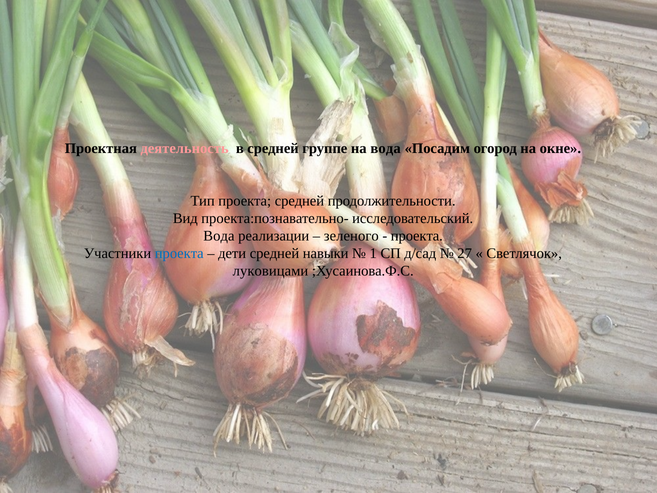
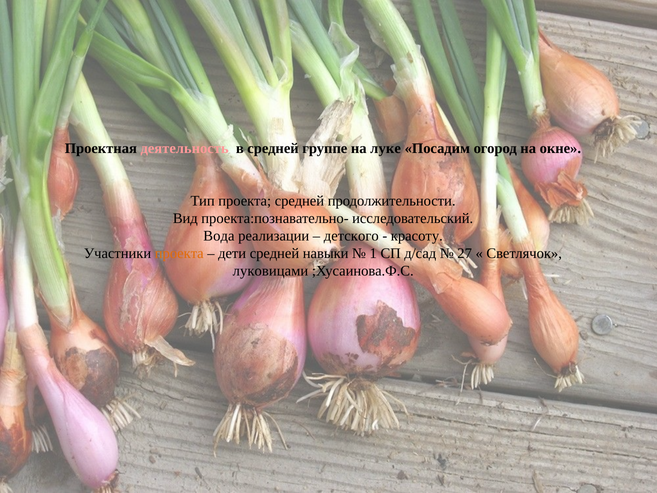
на вода: вода -> луке (386, 148)
зеленого: зеленого -> детского (351, 236)
проекта: проекта -> красоту (417, 236)
проекта colour: blue -> orange (179, 253)
